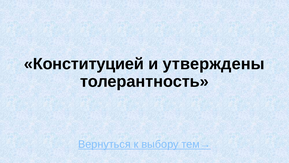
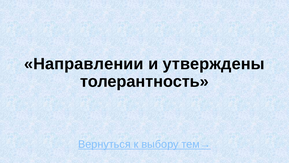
Конституцией: Конституцией -> Направлении (84, 64)
